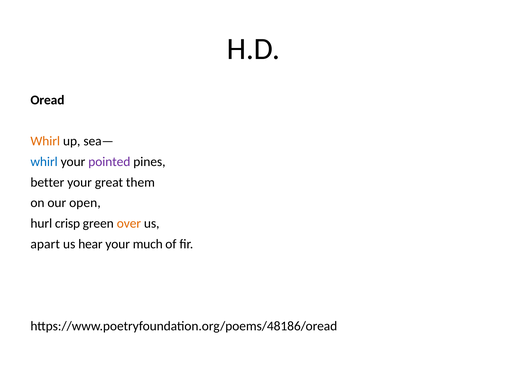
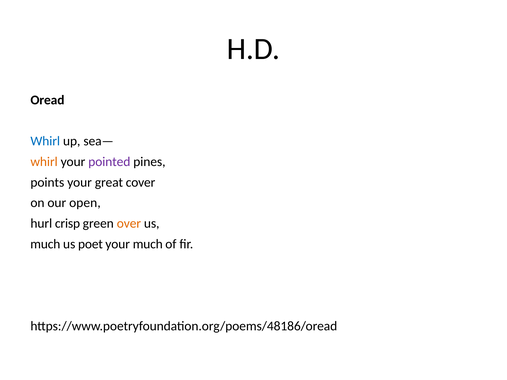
Whirl colour: orange -> blue (45, 141)
whirl colour: blue -> orange (44, 162)
better: better -> points (47, 182)
them: them -> cover (141, 182)
apart: apart -> much (45, 244)
hear: hear -> poet (90, 244)
